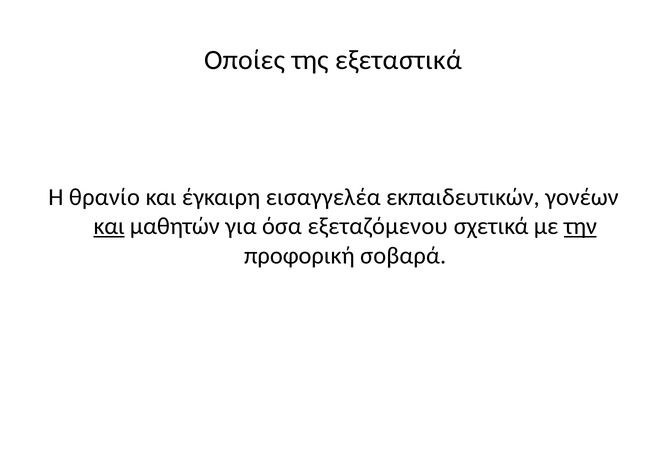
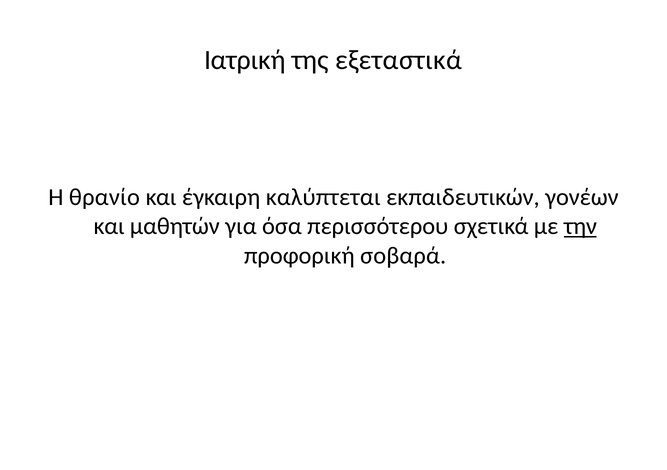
Οποίες: Οποίες -> Ιατρική (245, 60)
εισαγγελέα: εισαγγελέα -> καλύπτεται (323, 197)
και underline: present -> none (109, 227)
εξεταζόμενου: εξεταζόμενου -> περισσότερου (378, 227)
